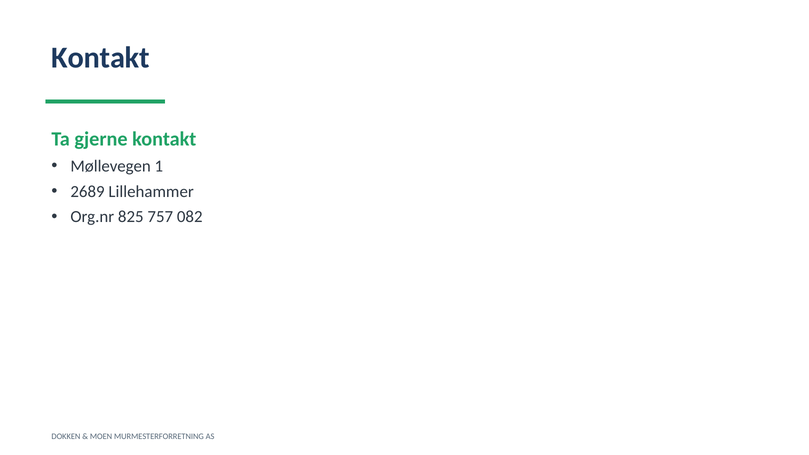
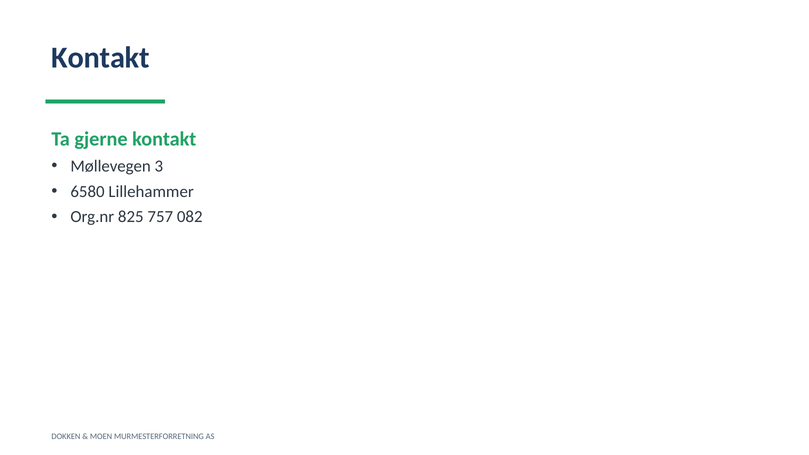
1: 1 -> 3 (159, 166)
2689: 2689 -> 6580 (88, 192)
